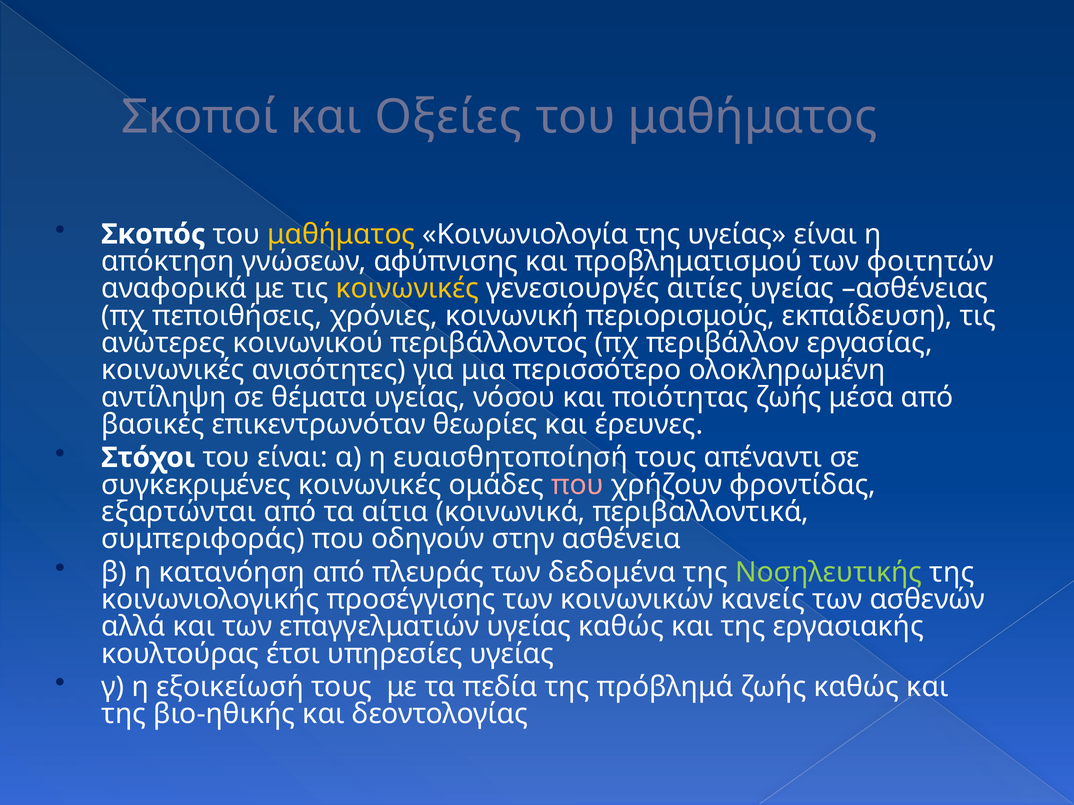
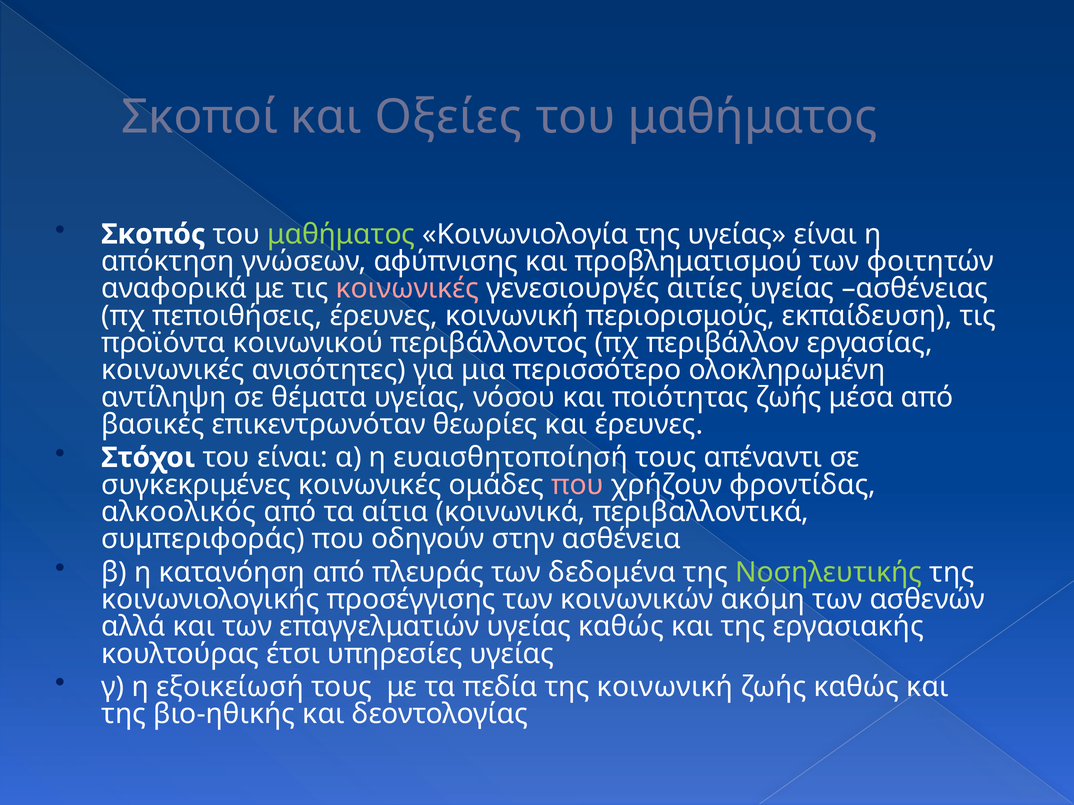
μαθήματος colour: yellow -> light green (341, 234)
κοινωνικές colour: yellow -> pink (407, 289)
πεποιθήσεις χρόνιες: χρόνιες -> έρευνες (384, 316)
ανώτερες: ανώτερες -> προϊόντα (163, 343)
εξαρτώνται: εξαρτώνται -> αλκοολικός (179, 512)
κανείς: κανείς -> ακόμη (763, 600)
της πρόβλημά: πρόβλημά -> κοινωνική (665, 687)
